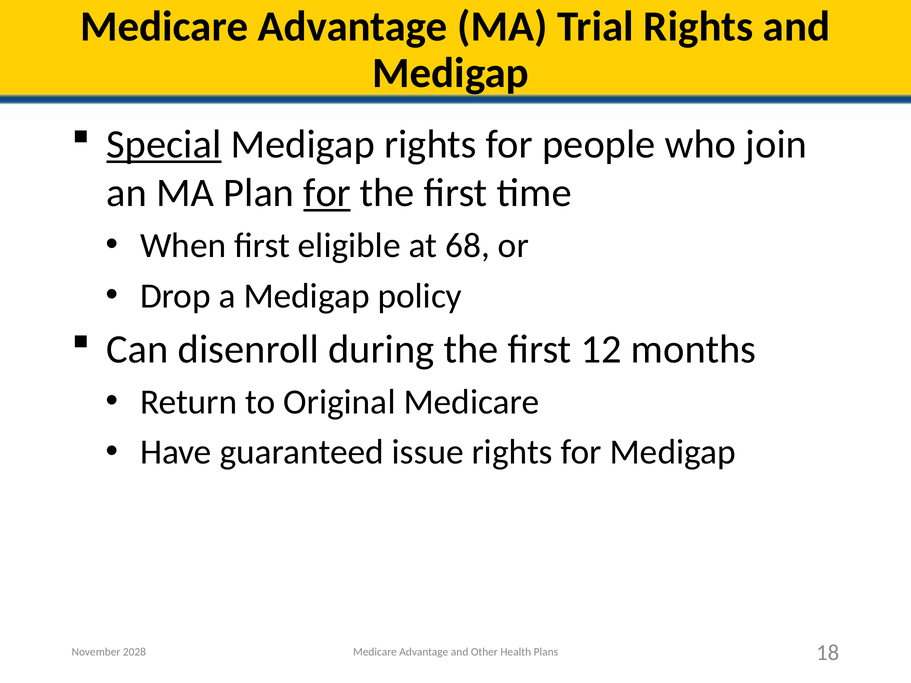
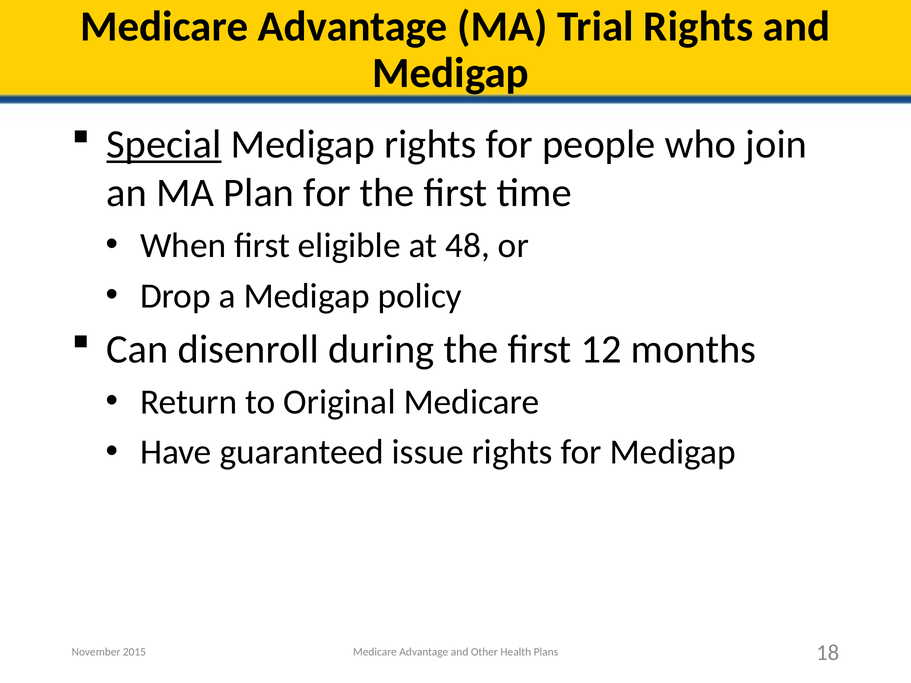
for underline: present -> none (327, 193)
68: 68 -> 48 (468, 246)
2028: 2028 -> 2015 (134, 652)
